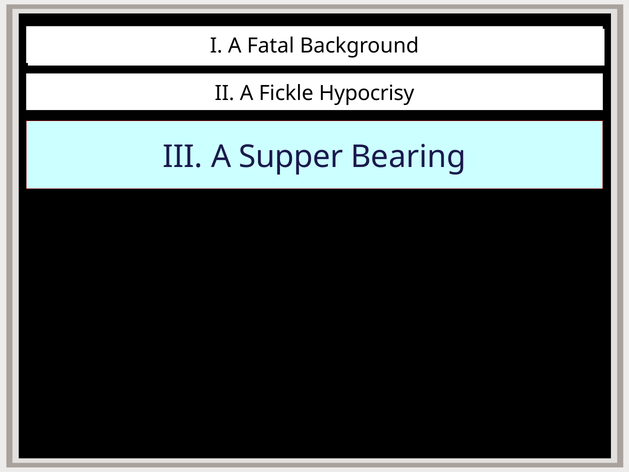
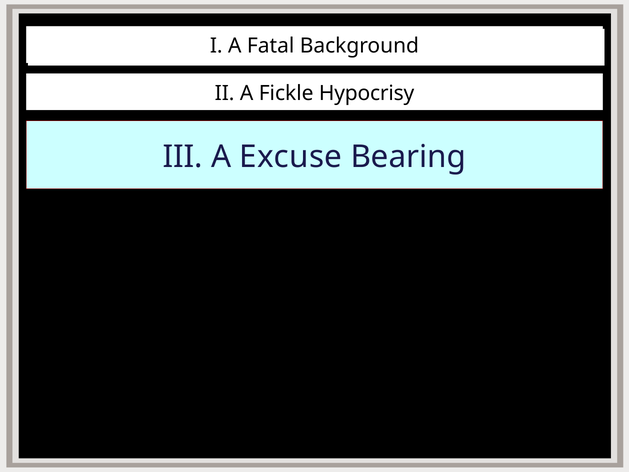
Supper: Supper -> Excuse (291, 157)
